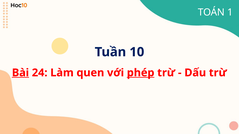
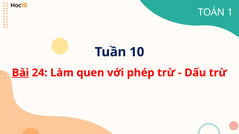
phép underline: present -> none (141, 73)
